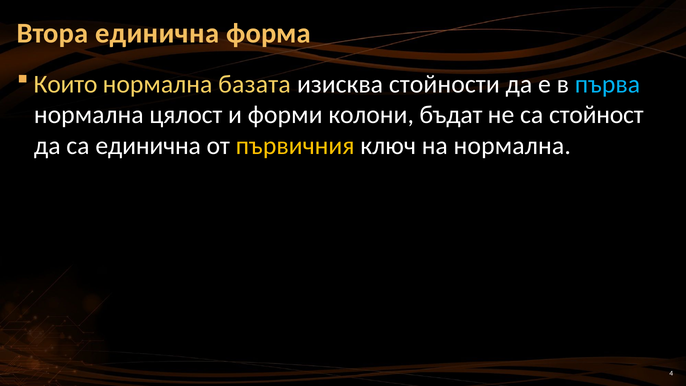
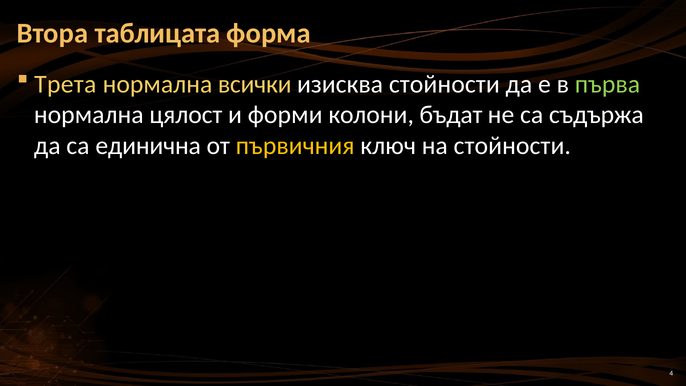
Втора единична: единична -> таблицата (157, 33)
Които: Които -> Трета (65, 84)
базата: базата -> всички (255, 84)
първа colour: light blue -> light green (607, 84)
стойност: стойност -> съдържа (596, 115)
на нормална: нормална -> стойности (512, 146)
